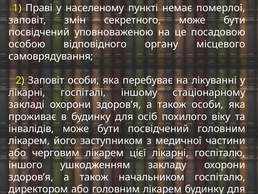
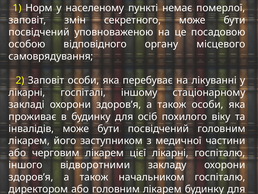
Праві: Праві -> Норм (39, 8)
ушкодженням: ушкодженням -> відворотними (95, 165)
